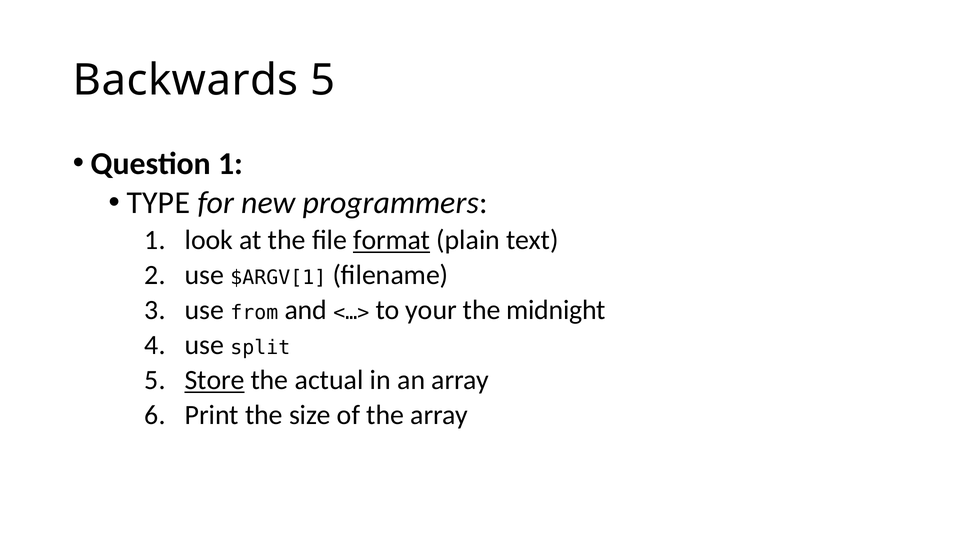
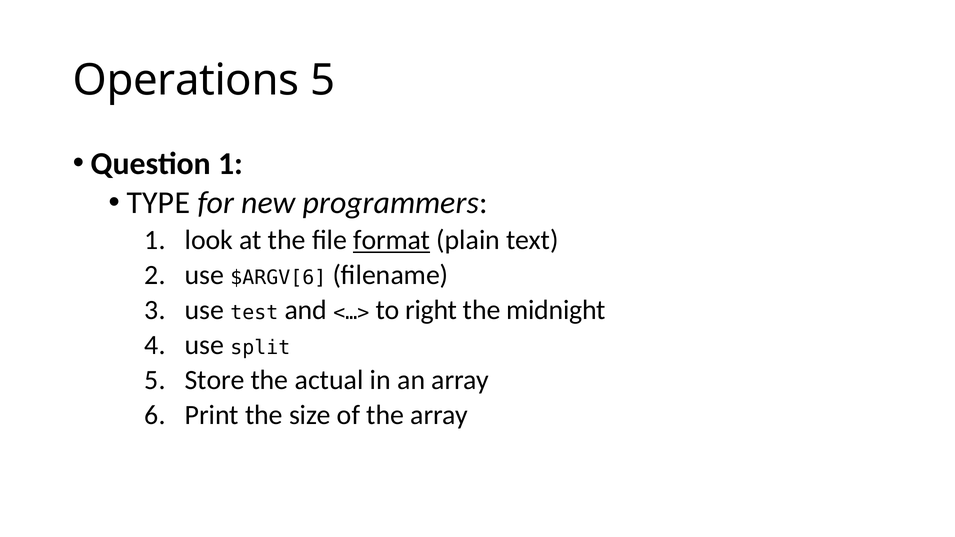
Backwards: Backwards -> Operations (186, 80)
$ARGV[1: $ARGV[1 -> $ARGV[6 (278, 278)
from: from -> test (254, 313)
your: your -> right (431, 310)
Store underline: present -> none (215, 380)
